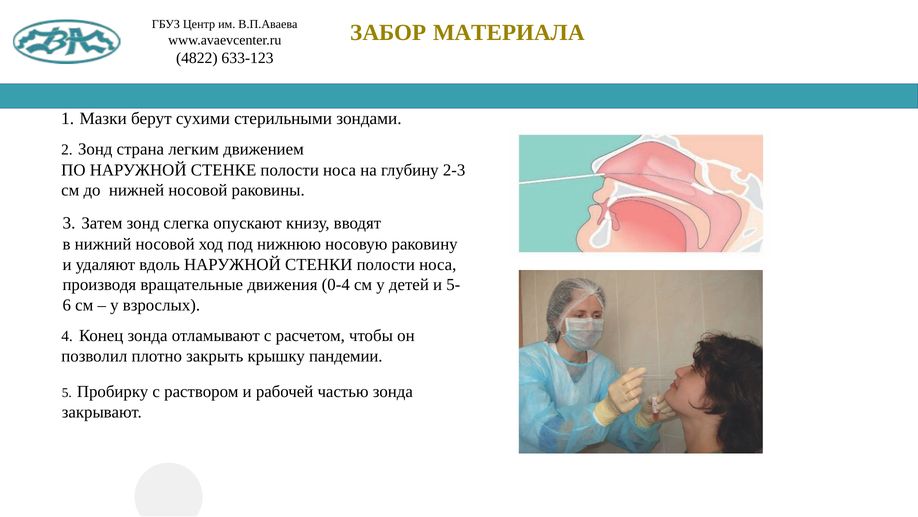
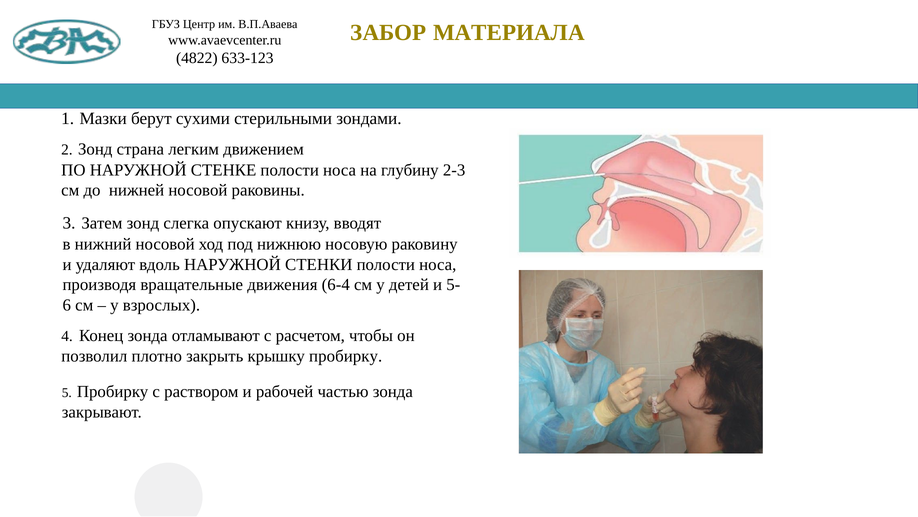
0-4: 0-4 -> 6-4 (336, 284)
крышку пандемии: пандемии -> пробирку (346, 356)
